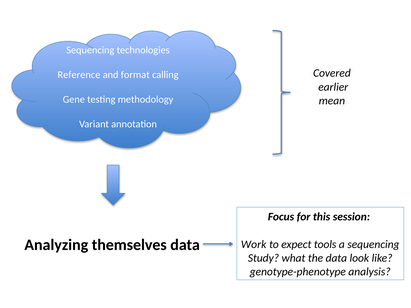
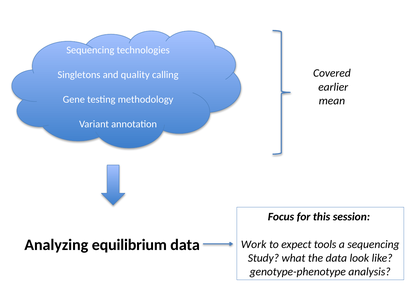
Reference: Reference -> Singletons (79, 75)
format: format -> quality (135, 75)
themselves: themselves -> equilibrium (129, 245)
